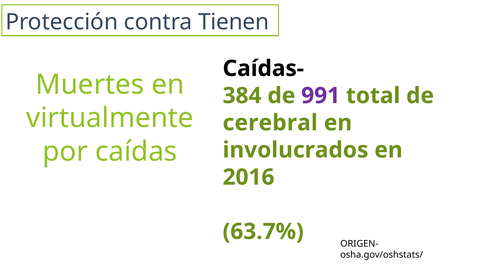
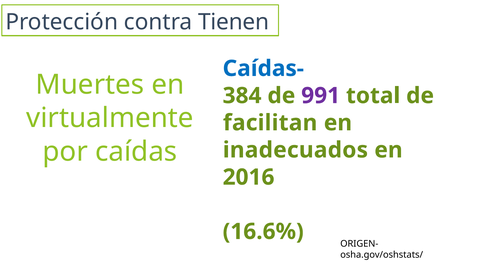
Caídas- colour: black -> blue (263, 69)
cerebral: cerebral -> facilitan (270, 123)
involucrados: involucrados -> inadecuados (295, 150)
63.7%: 63.7% -> 16.6% (263, 232)
